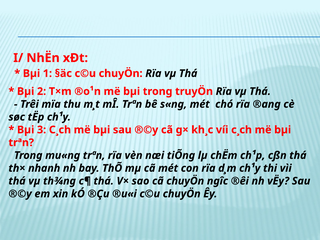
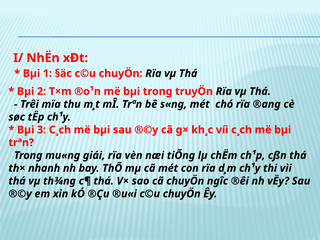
mu«ng trªn: trªn -> giái (94, 155)
